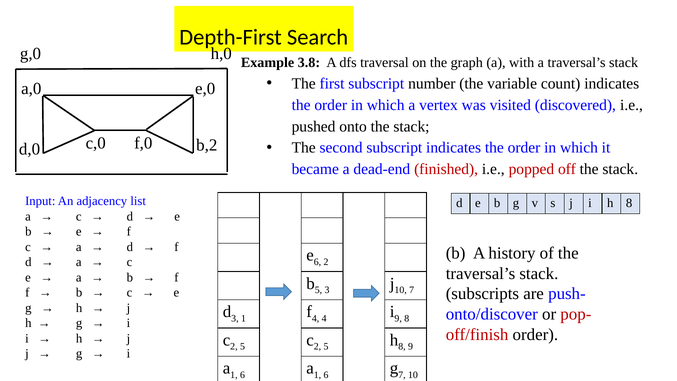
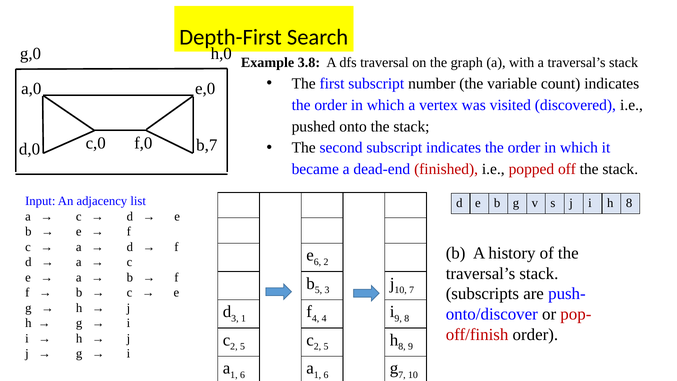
b,2: b,2 -> b,7 (207, 145)
